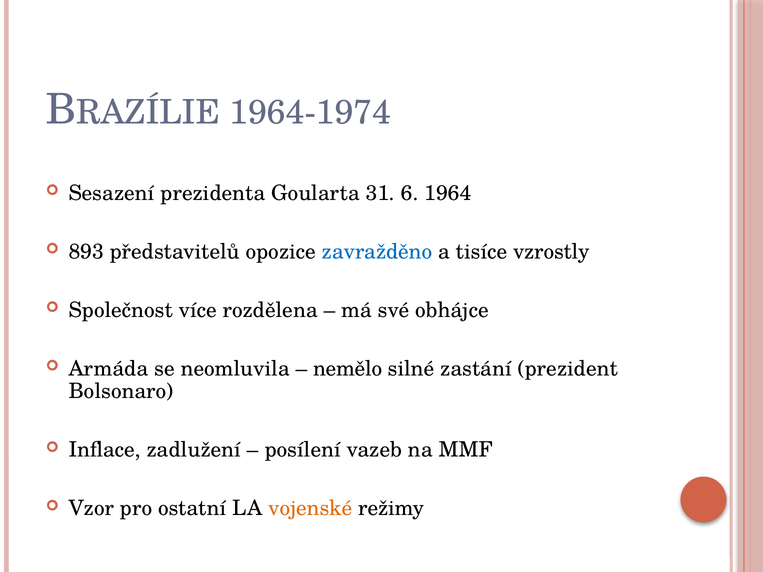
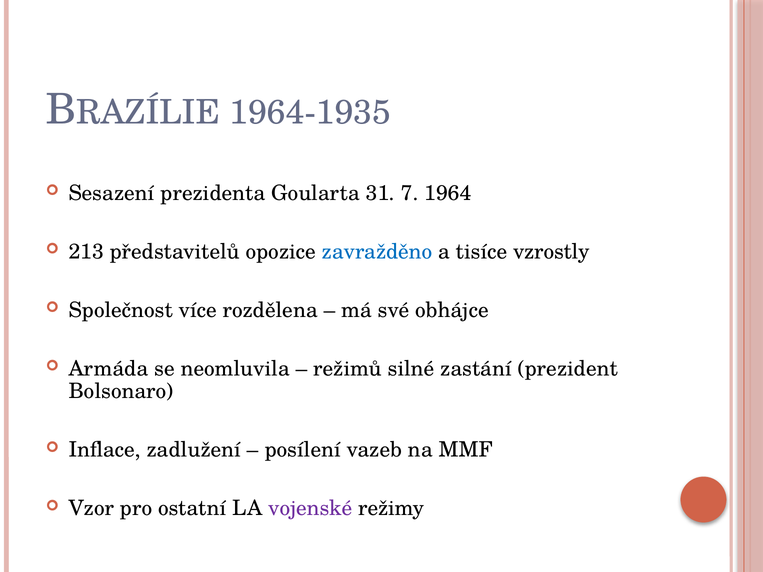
1964-1974: 1964-1974 -> 1964-1935 (310, 112)
6: 6 -> 7 (410, 193)
893: 893 -> 213 (86, 252)
nemělo: nemělo -> režimů (348, 369)
vojenské colour: orange -> purple (310, 509)
